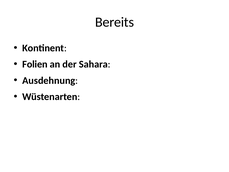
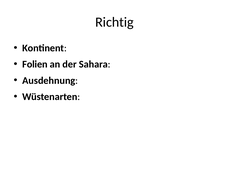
Bereits: Bereits -> Richtig (114, 22)
